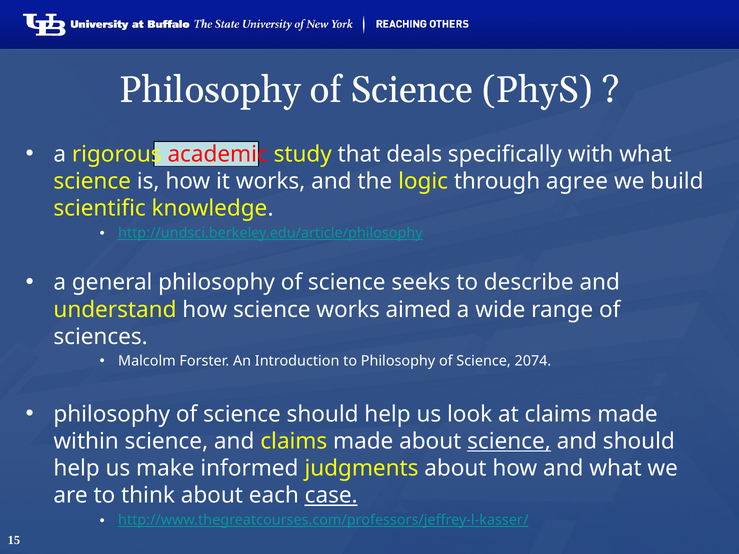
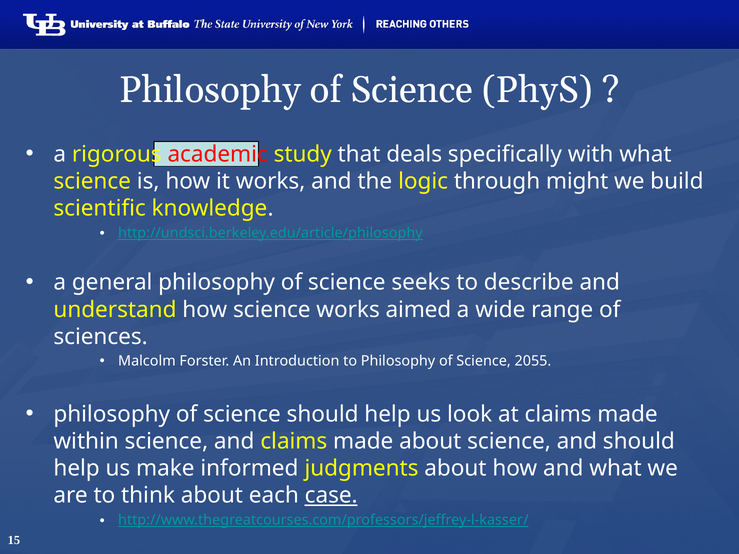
agree: agree -> might (577, 181)
2074: 2074 -> 2055 (533, 361)
science underline: present -> none (509, 441)
